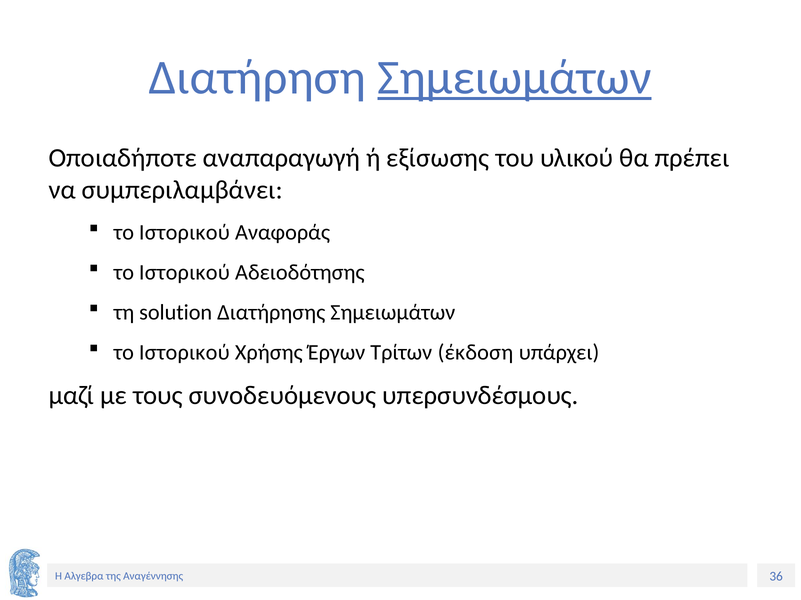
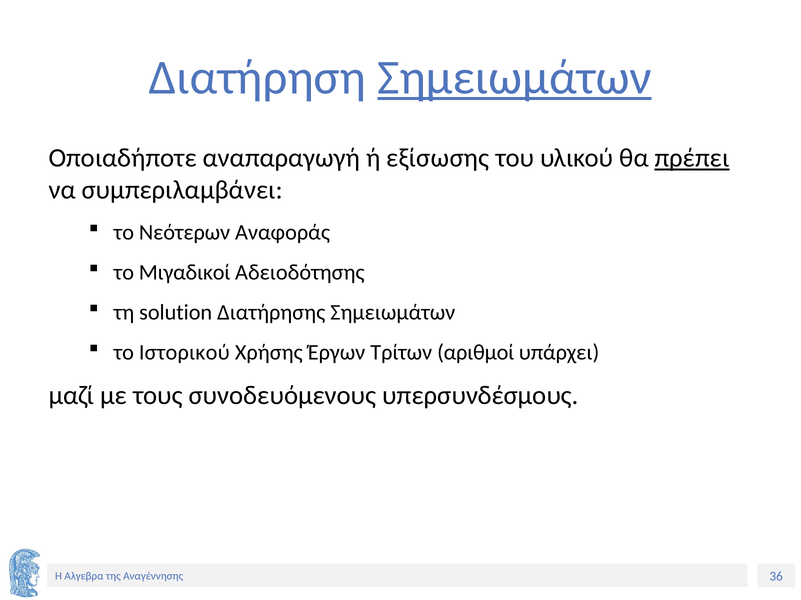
πρέπει underline: none -> present (692, 158)
Ιστορικού: Ιστορικού -> Νεότερων (185, 233)
Ιστορικού: Ιστορικού -> Μιγαδικοί (185, 273)
έκδοση: έκδοση -> αριθμοί (476, 353)
